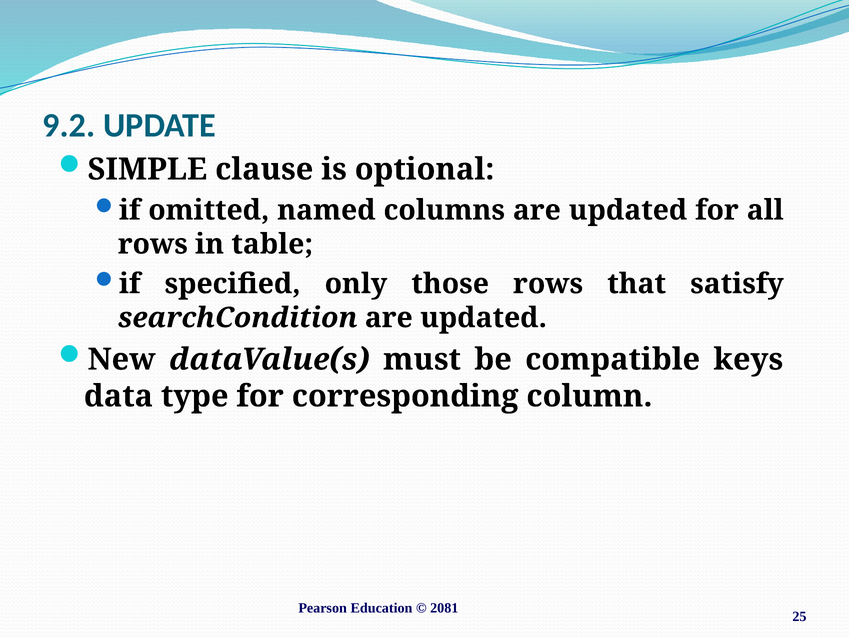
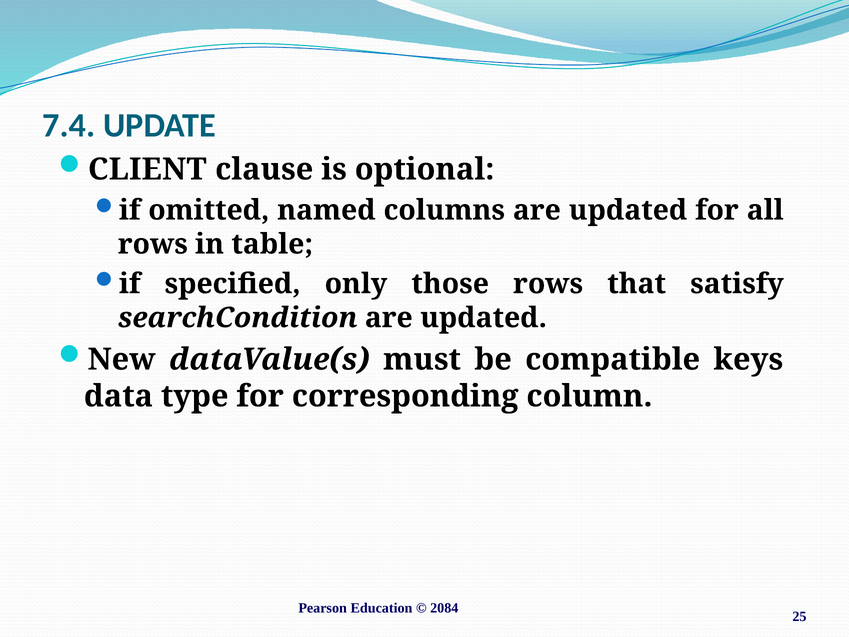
9.2: 9.2 -> 7.4 (69, 126)
SIMPLE: SIMPLE -> CLIENT (147, 169)
2081: 2081 -> 2084 (444, 608)
